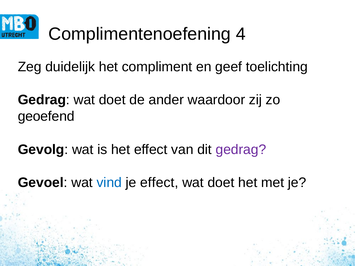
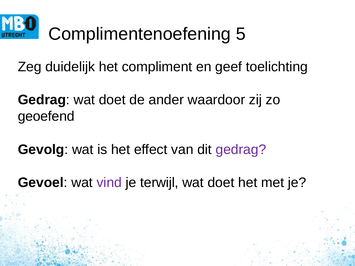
4: 4 -> 5 (241, 34)
vind colour: blue -> purple (109, 183)
je effect: effect -> terwijl (159, 183)
